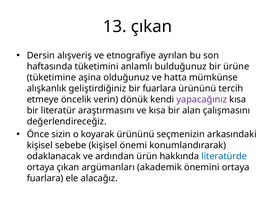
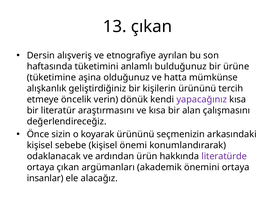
bir fuarlara: fuarlara -> kişilerin (159, 89)
literatürde colour: blue -> purple (224, 156)
fuarlara: fuarlara -> insanlar (45, 178)
